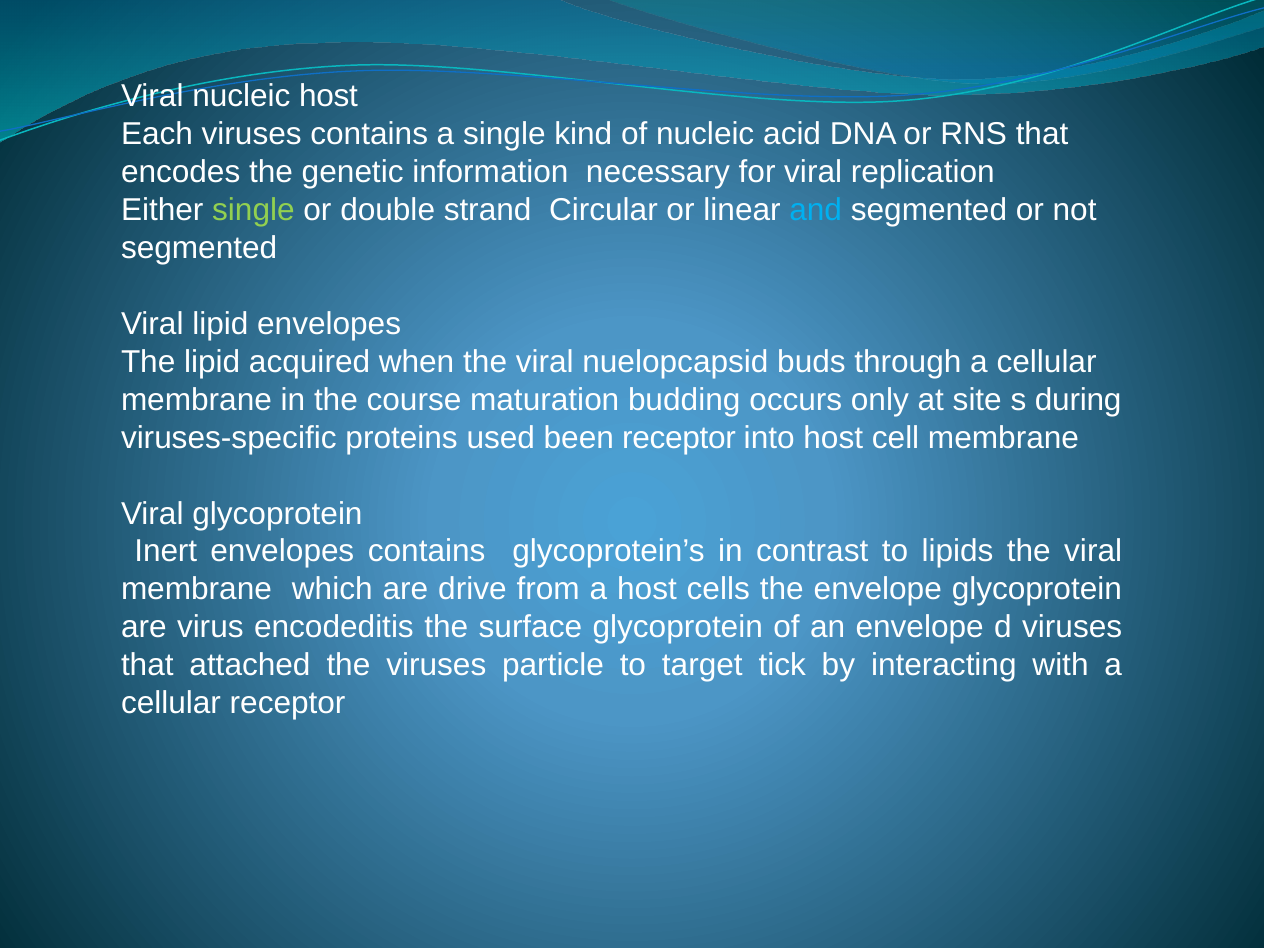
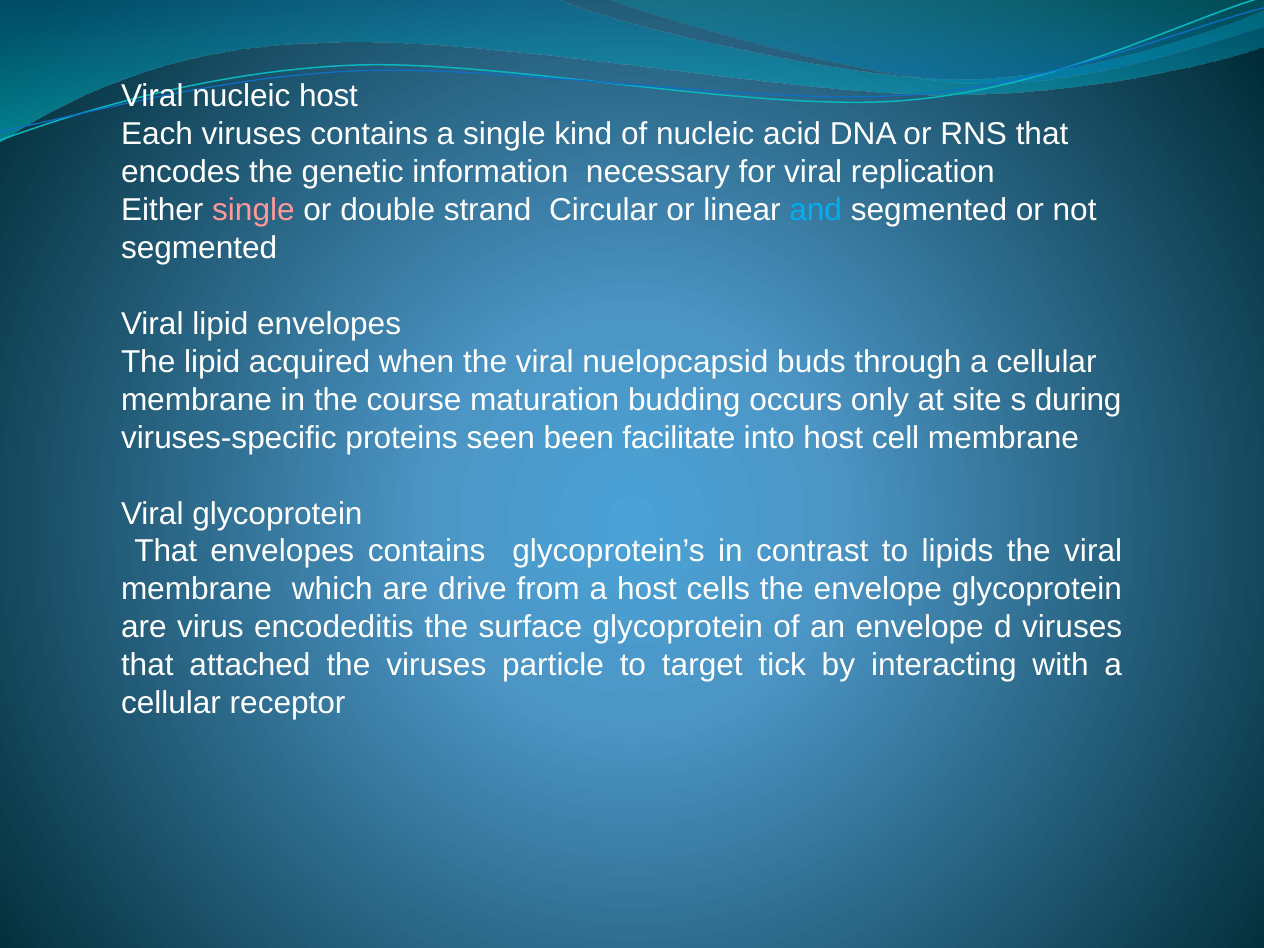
single colour: light green -> pink (253, 210)
used: used -> seen (501, 438)
been receptor: receptor -> facilitate (679, 438)
Inert: Inert -> That (166, 552)
